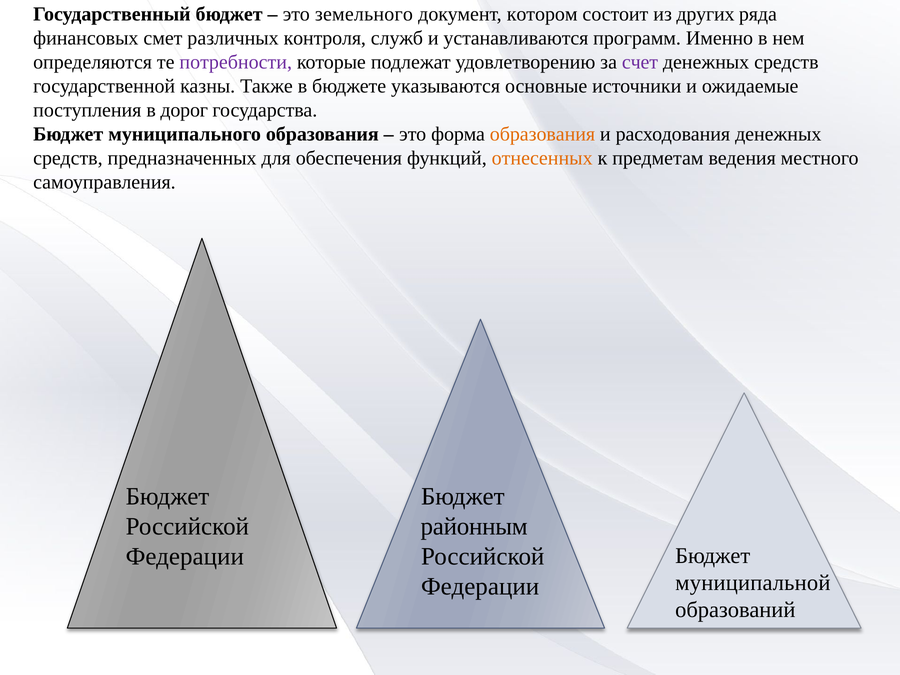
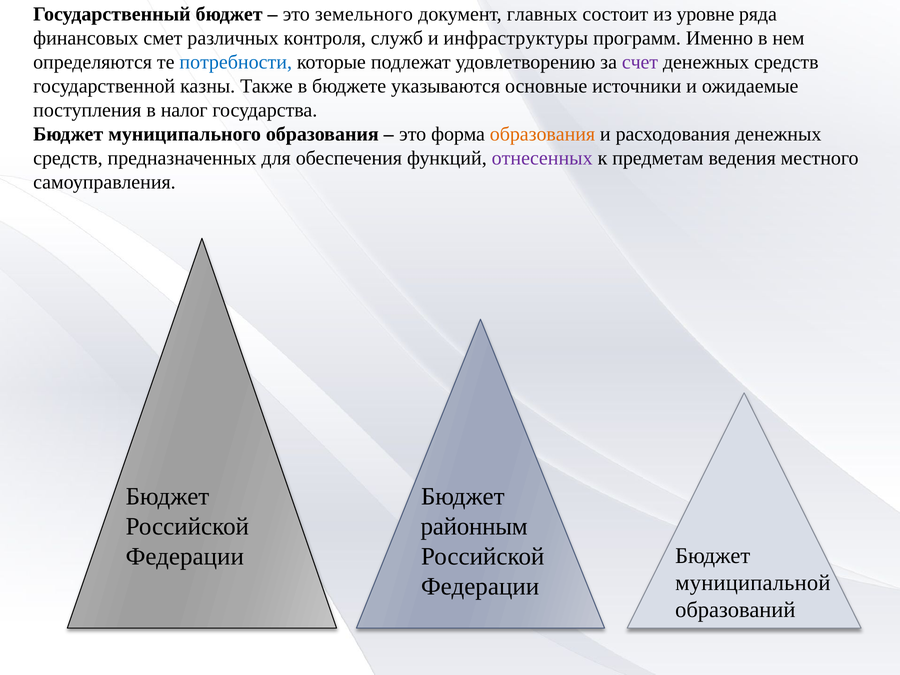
котором: котором -> главных (542, 14)
других: других -> уровне (705, 14)
устанавливаются: устанавливаются -> инфраструктуры (516, 38)
потребности colour: purple -> blue (236, 62)
дорог: дорог -> налог (184, 110)
отнесенных colour: orange -> purple (542, 158)
